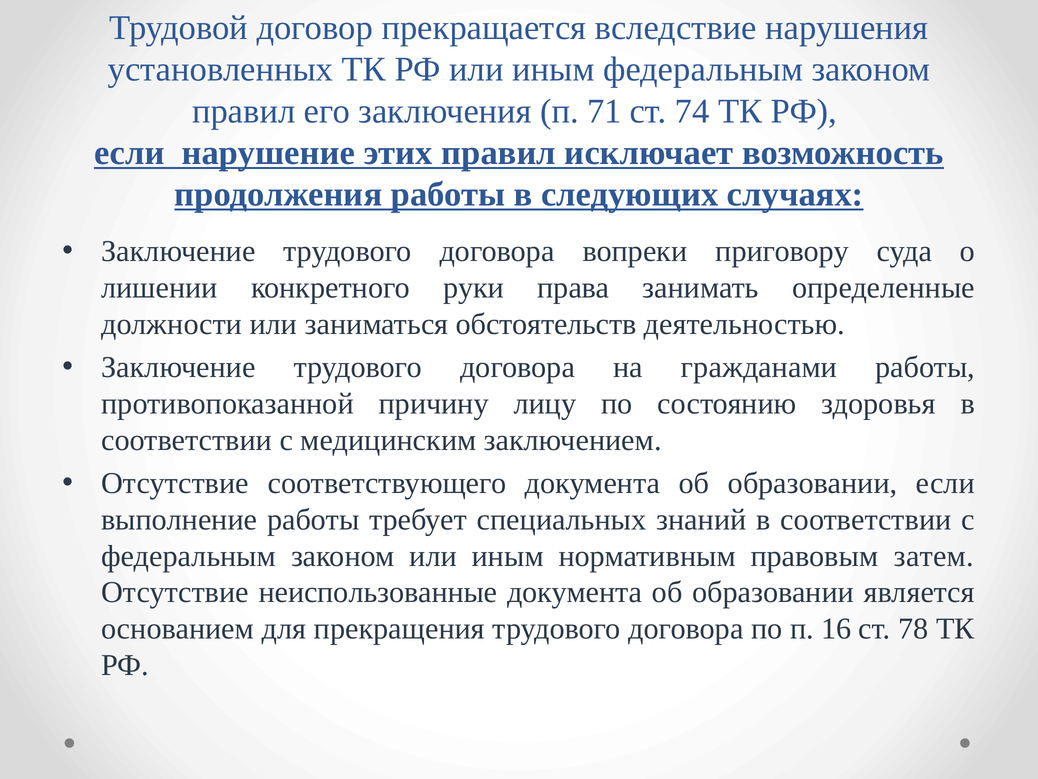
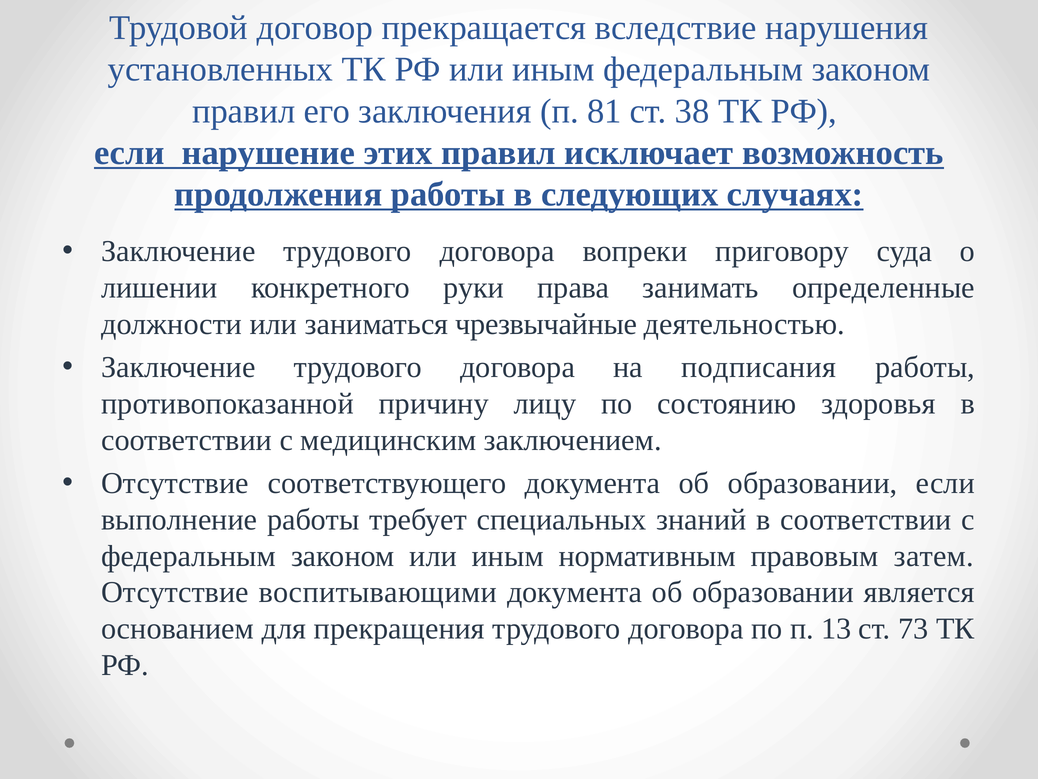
71: 71 -> 81 (605, 111)
74: 74 -> 38 (692, 111)
обстоятельств: обстоятельств -> чрезвычайные (546, 324)
гражданами: гражданами -> подписания (759, 367)
неиспользованные: неиспользованные -> воспитывающими (378, 592)
16: 16 -> 13 (836, 628)
78: 78 -> 73 (913, 628)
